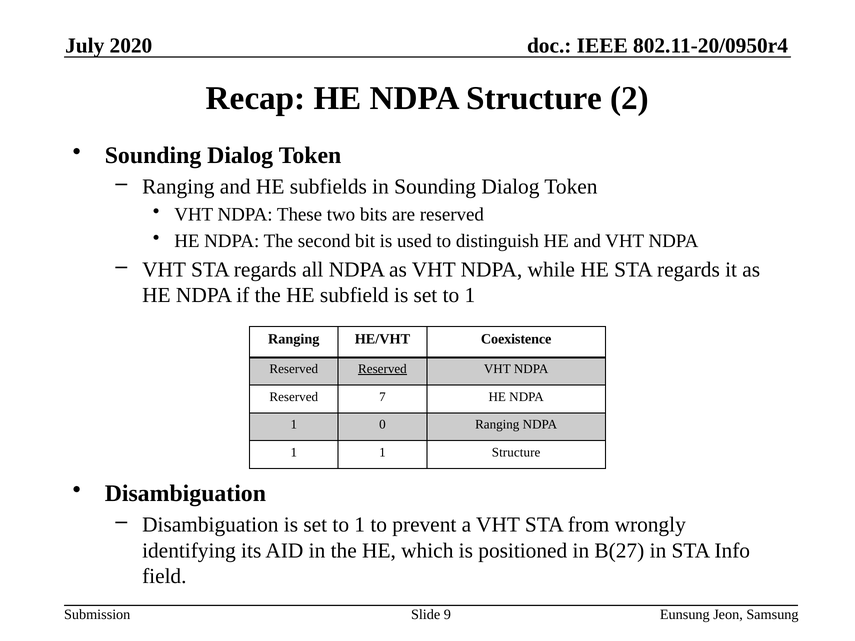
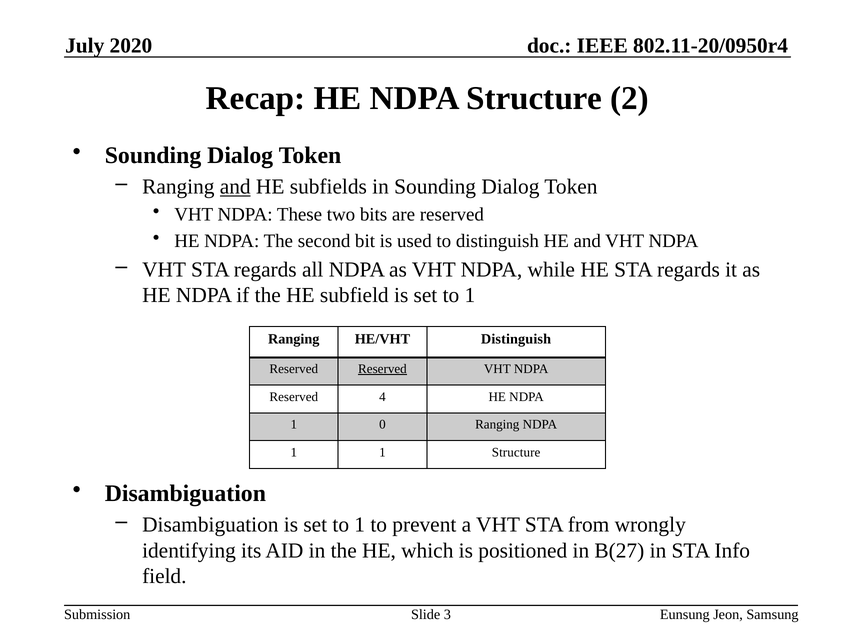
and underline: none -> present (235, 187)
HE/VHT Coexistence: Coexistence -> Distinguish (516, 339)
7: 7 -> 4 (382, 397)
9: 9 -> 3 (447, 615)
